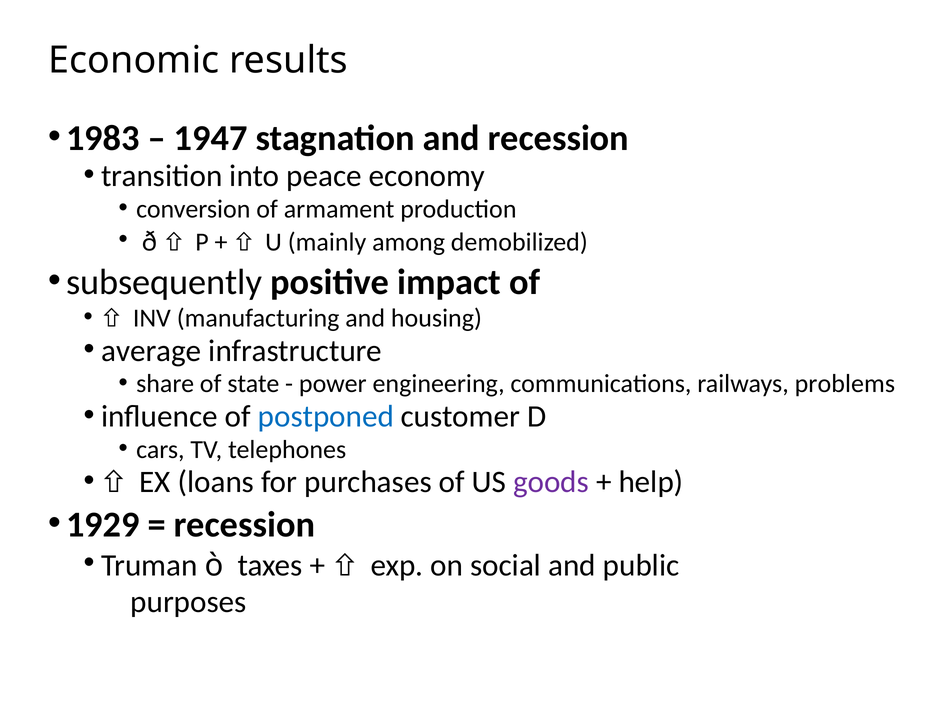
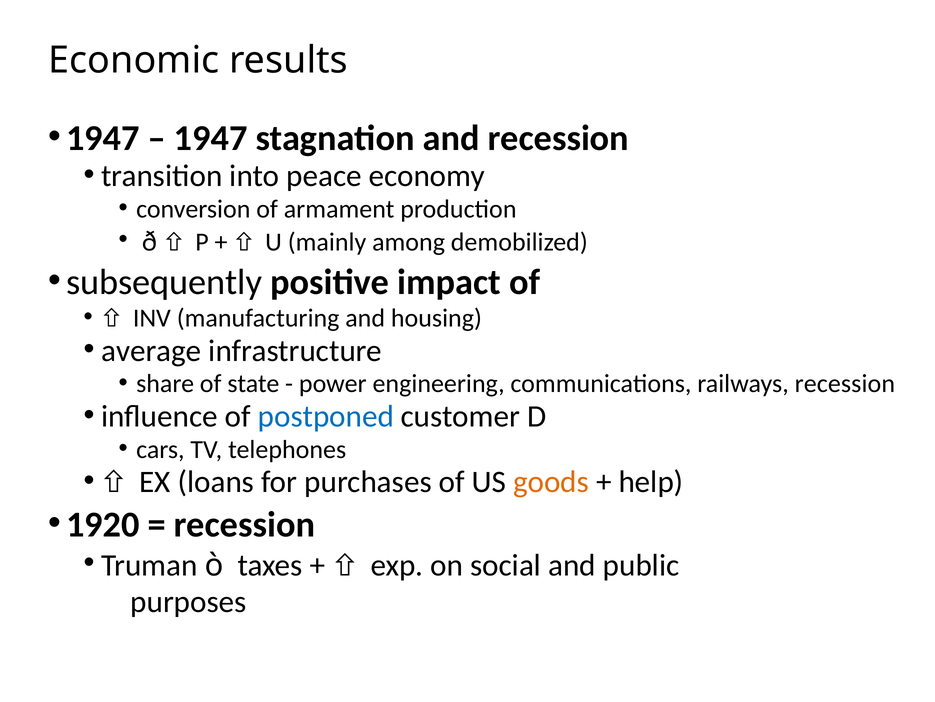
1983: 1983 -> 1947 (103, 138)
railways problems: problems -> recession (845, 383)
goods colour: purple -> orange (551, 482)
1929: 1929 -> 1920 (103, 524)
